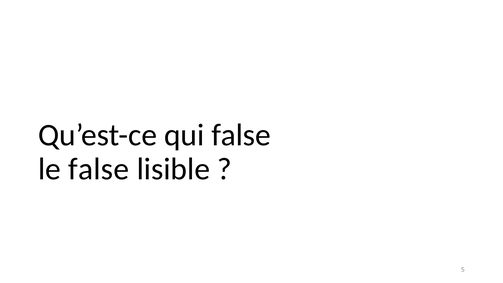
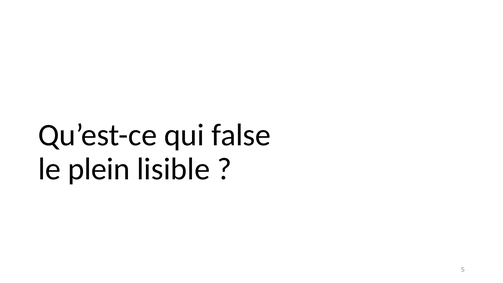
le false: false -> plein (99, 169)
